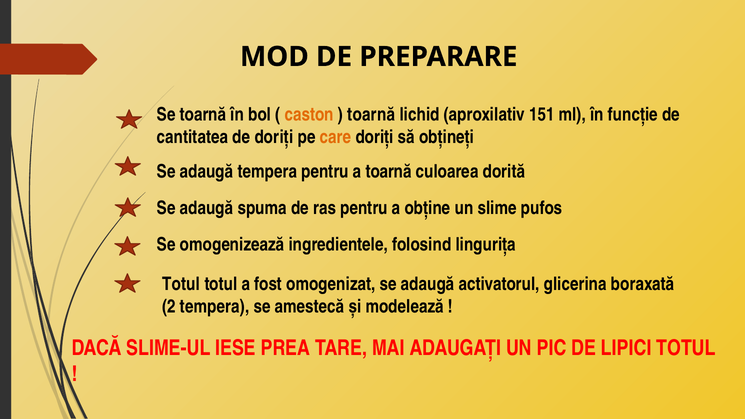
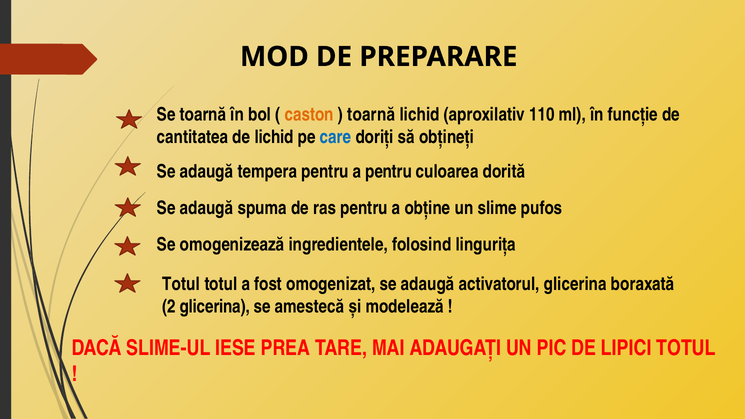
151: 151 -> 110 (542, 115)
de doriți: doriți -> lichid (274, 137)
care colour: orange -> blue (336, 137)
a toarnă: toarnă -> pentru (389, 172)
2 tempera: tempera -> glicerina (215, 307)
